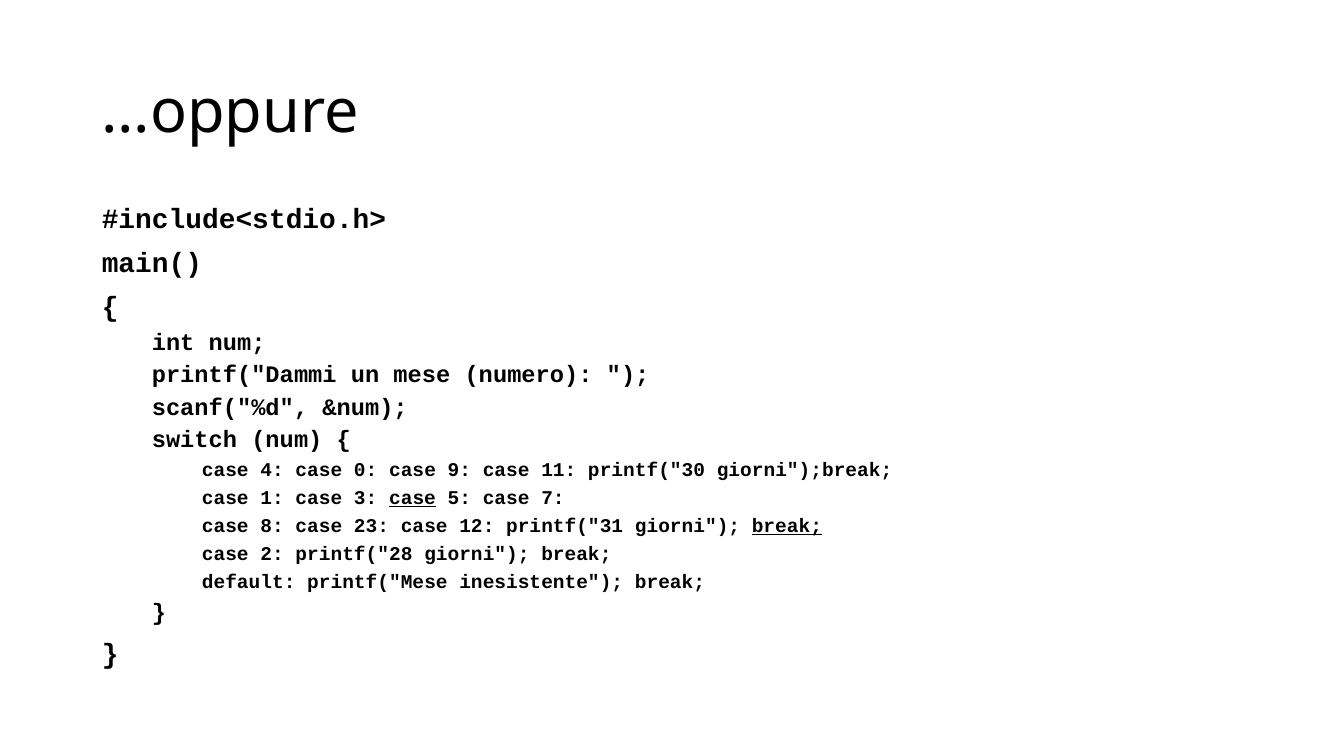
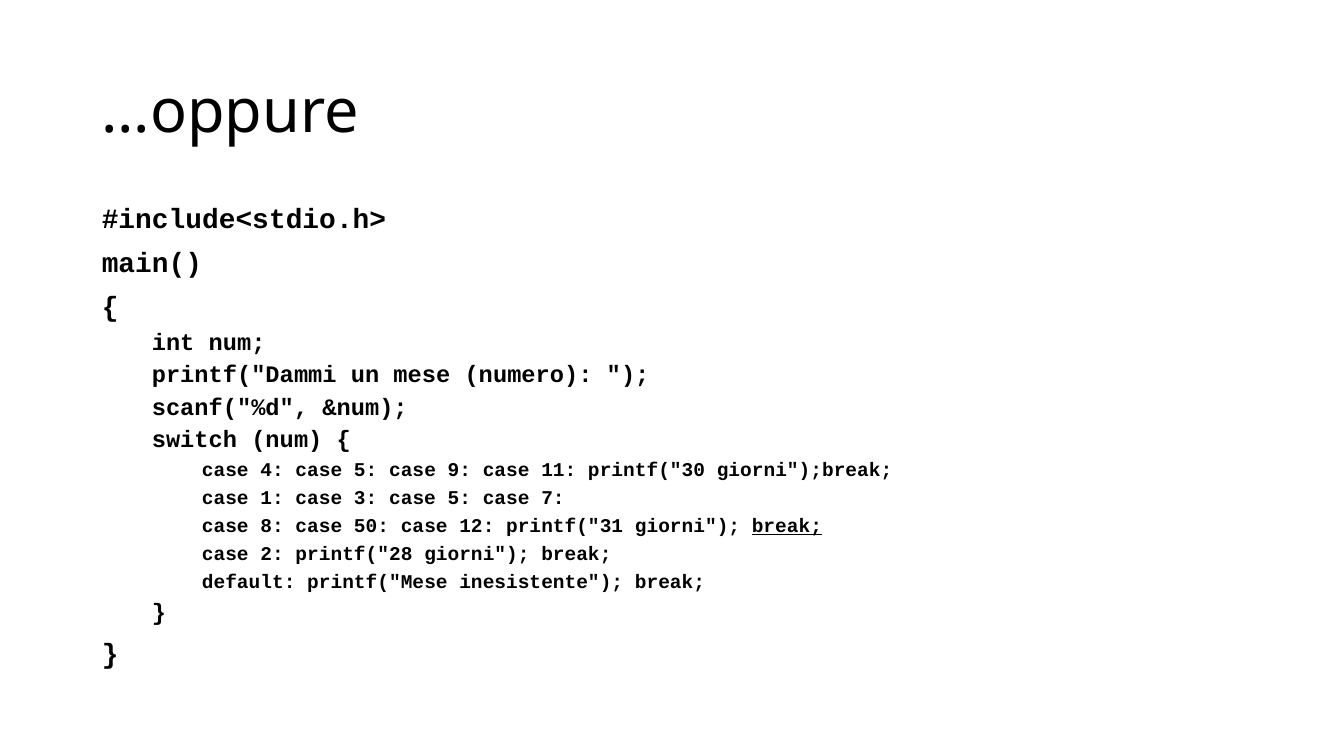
4 case 0: 0 -> 5 (366, 470)
case underline: present -> none (413, 498)
23: 23 -> 50 (372, 526)
